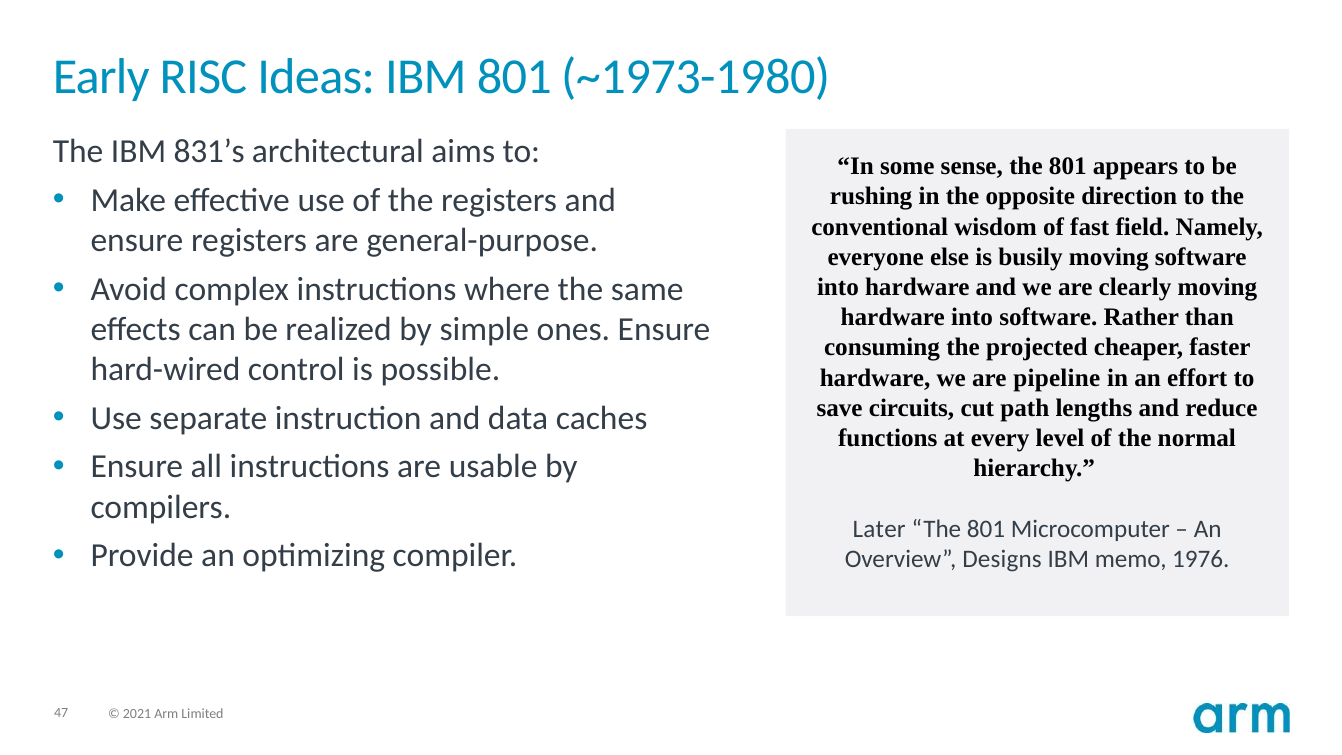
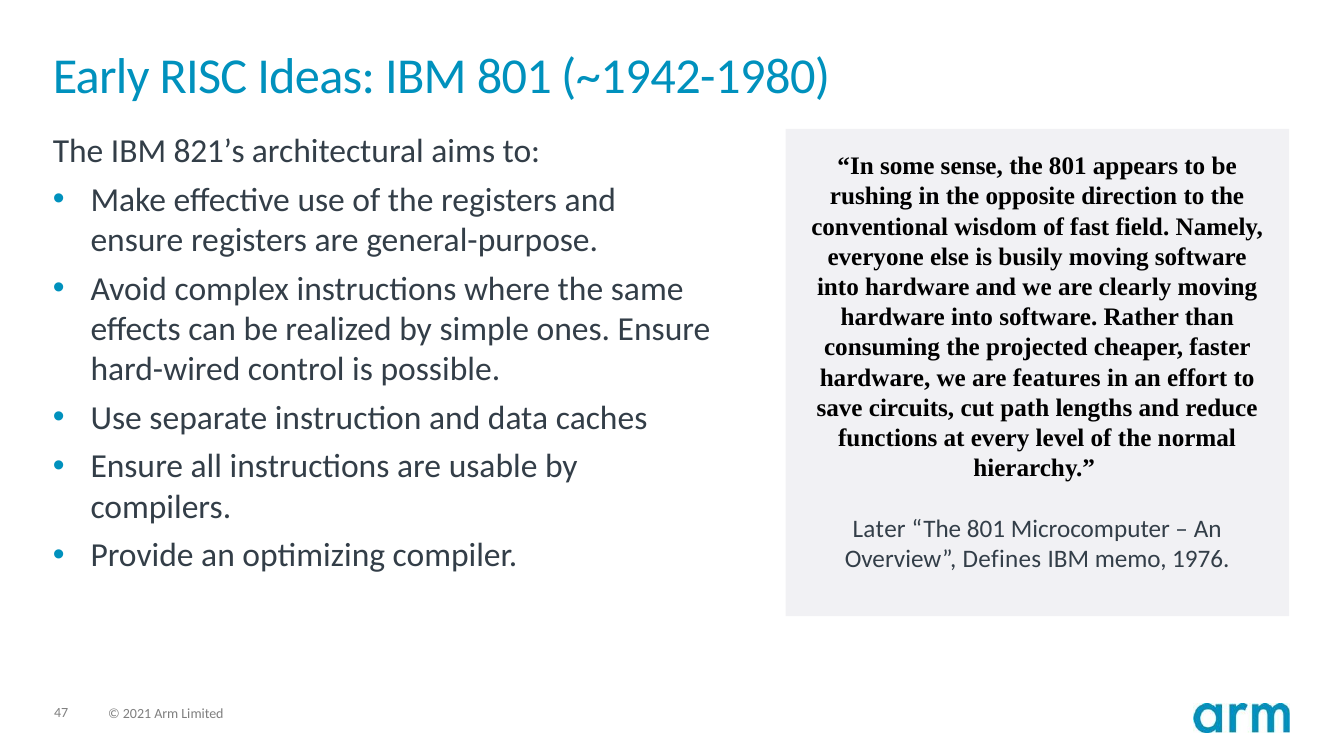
~1973-1980: ~1973-1980 -> ~1942-1980 (696, 77)
831’s: 831’s -> 821’s (209, 151)
pipeline: pipeline -> features (1057, 378)
Designs: Designs -> Defines (1002, 559)
